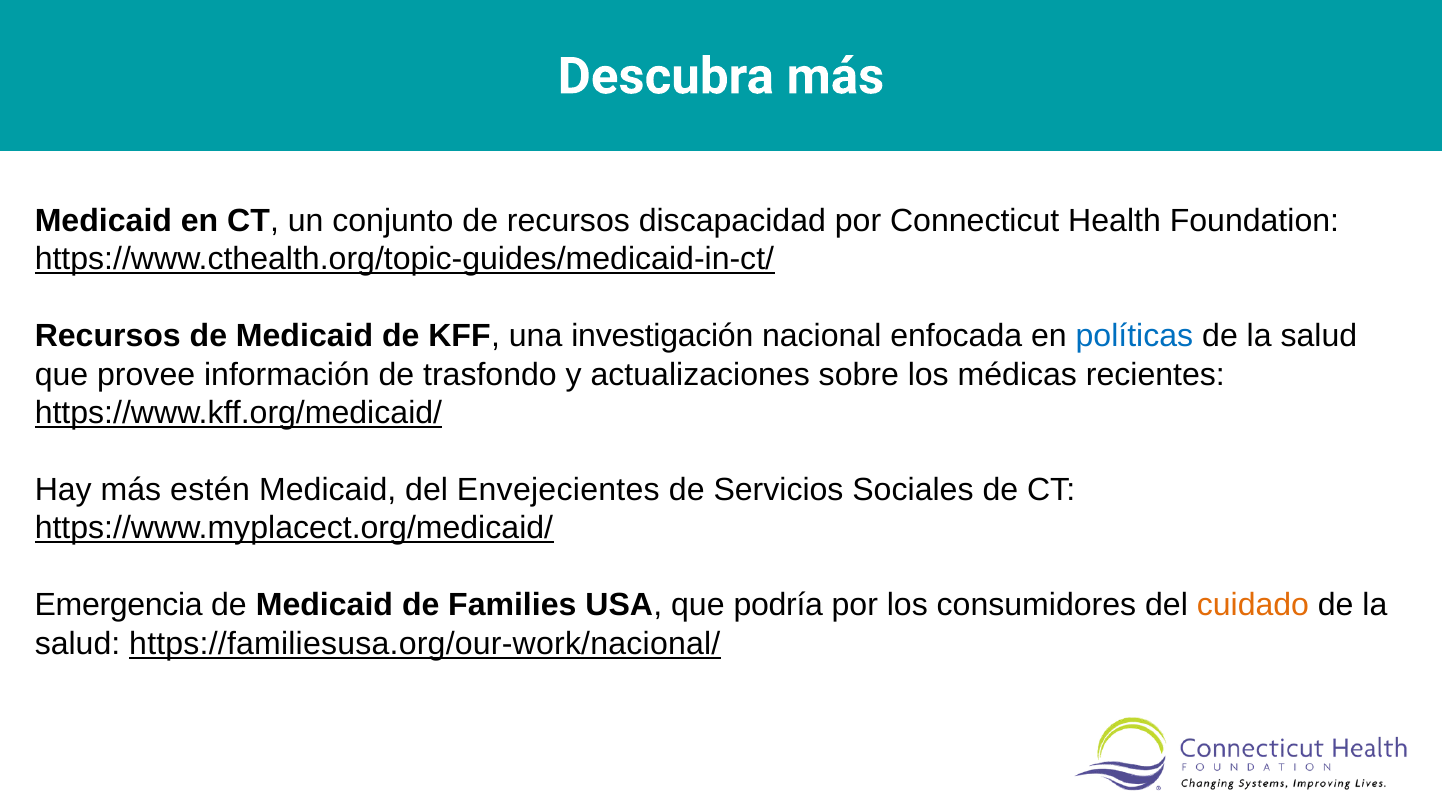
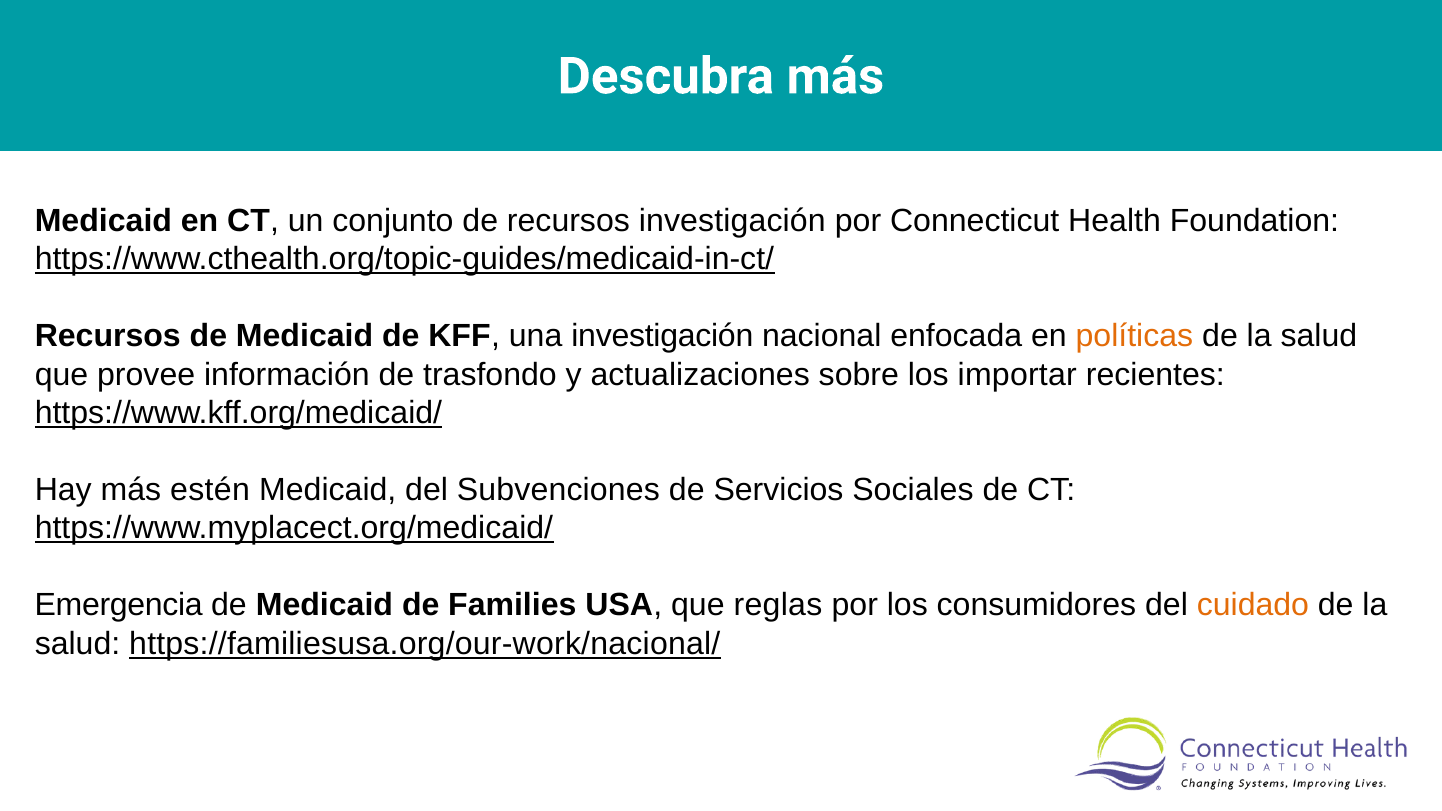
recursos discapacidad: discapacidad -> investigación (732, 221)
políticas colour: blue -> orange (1134, 336)
médicas: médicas -> importar (1017, 375)
Envejecientes: Envejecientes -> Subvenciones (558, 490)
podría: podría -> reglas (778, 605)
